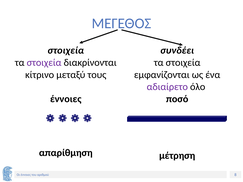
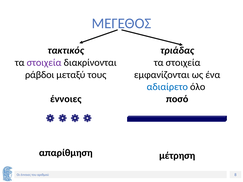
στοιχεία: στοιχεία -> τακτικός (66, 51)
συνδέει: συνδέει -> τριάδας (177, 51)
κίτρινο: κίτρινο -> ράβδοι (40, 75)
αδιαίρετο colour: purple -> blue (167, 87)
